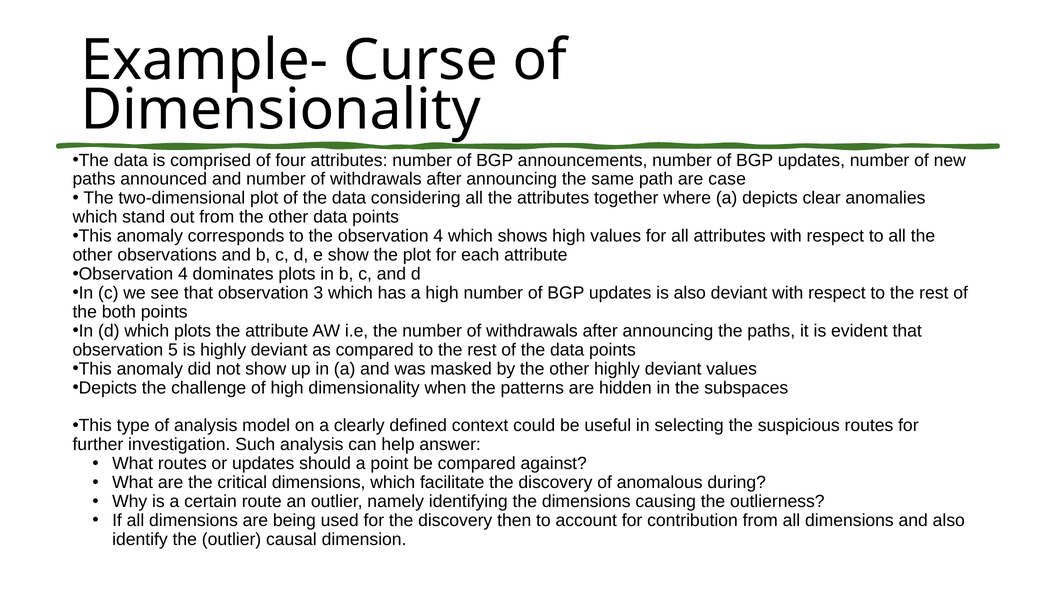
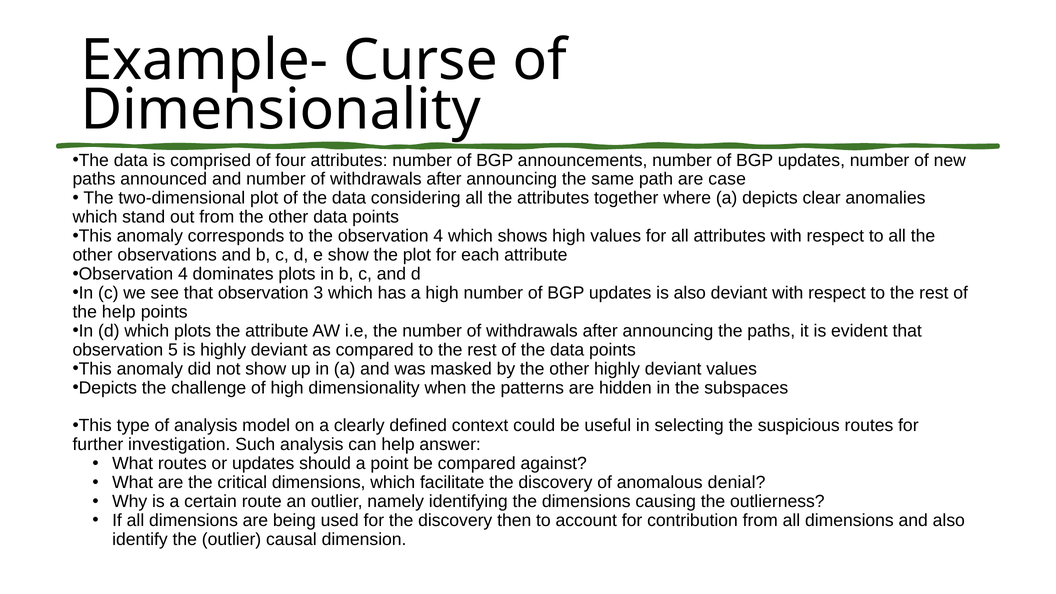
the both: both -> help (119, 312)
during: during -> denial (737, 482)
